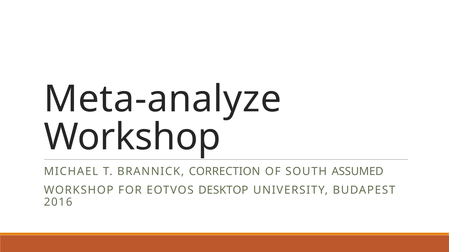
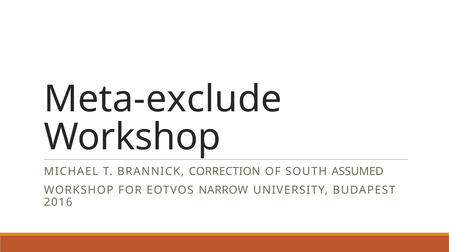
Meta-analyze: Meta-analyze -> Meta-exclude (163, 99)
DESKTOP: DESKTOP -> NARROW (223, 190)
